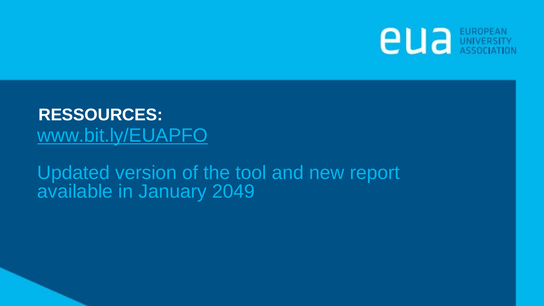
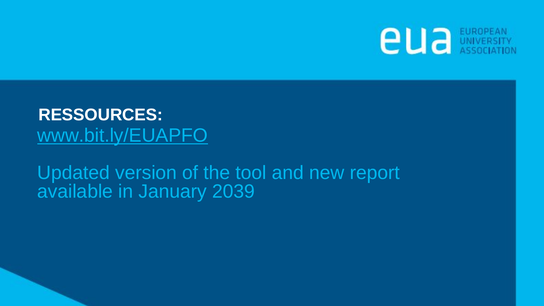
2049: 2049 -> 2039 (233, 192)
